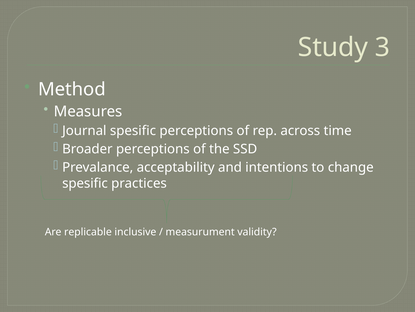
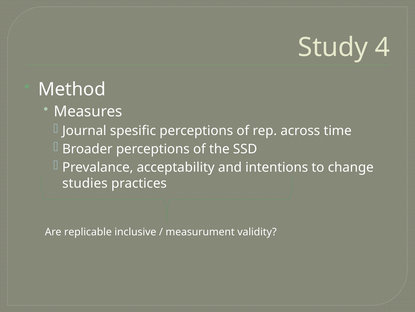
3: 3 -> 4 (383, 47)
spesific: spesific -> studies (85, 183)
